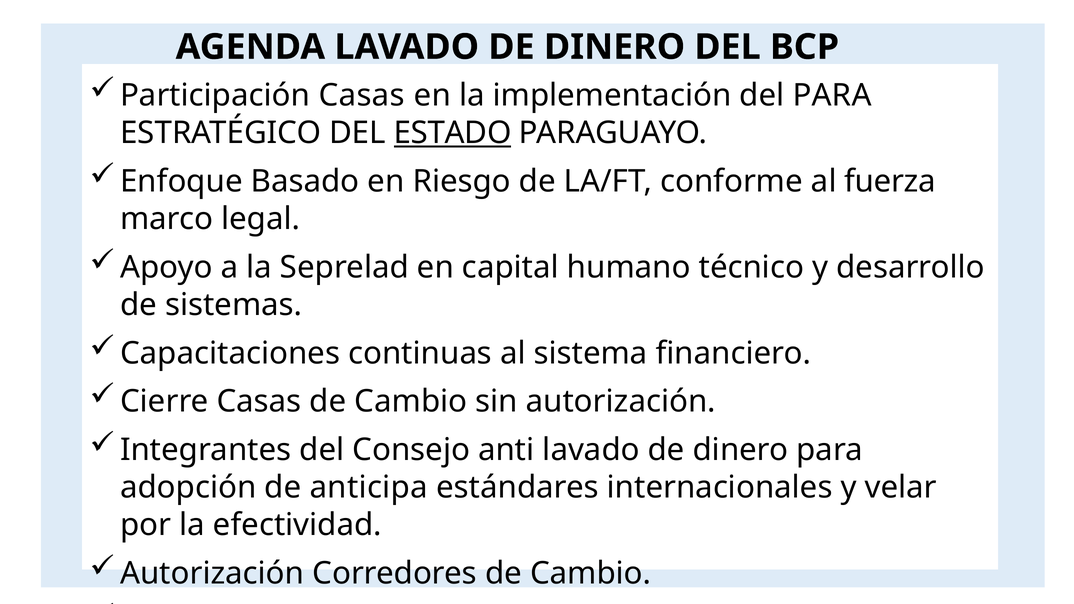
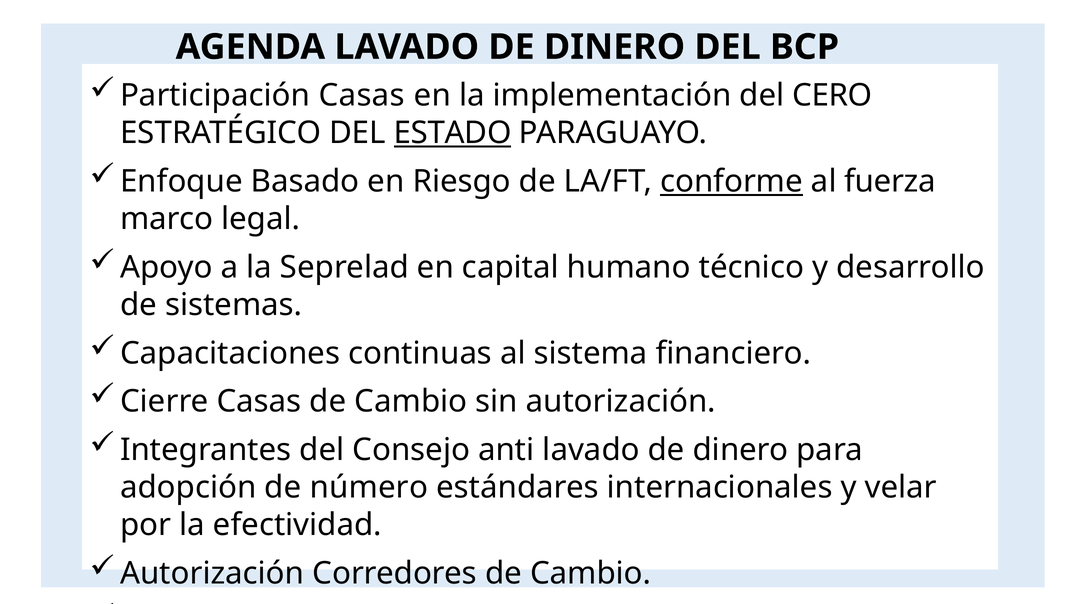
del PARA: PARA -> CERO (832, 96)
conforme underline: none -> present (732, 181)
anticipa: anticipa -> número (369, 488)
